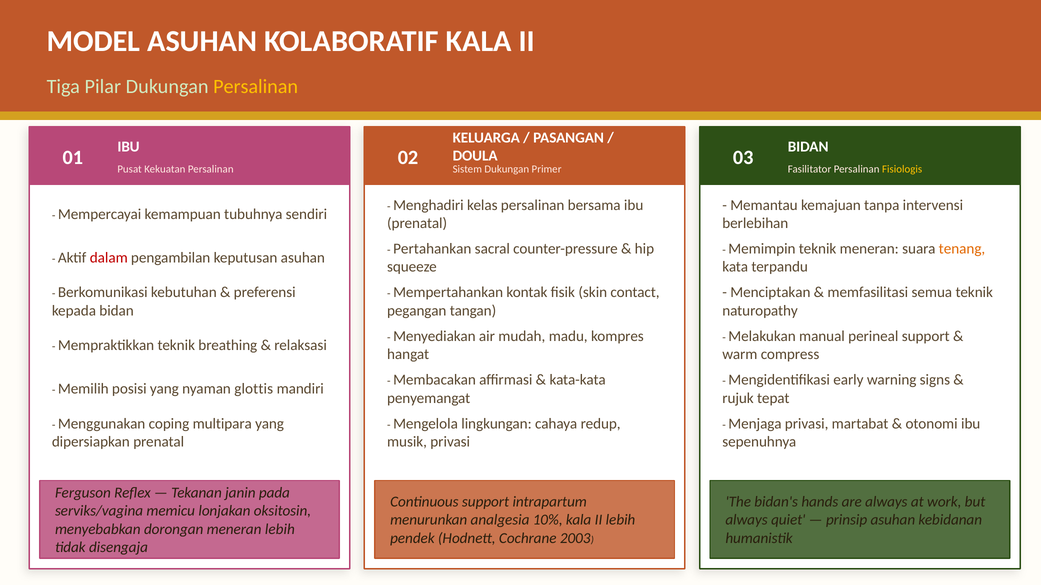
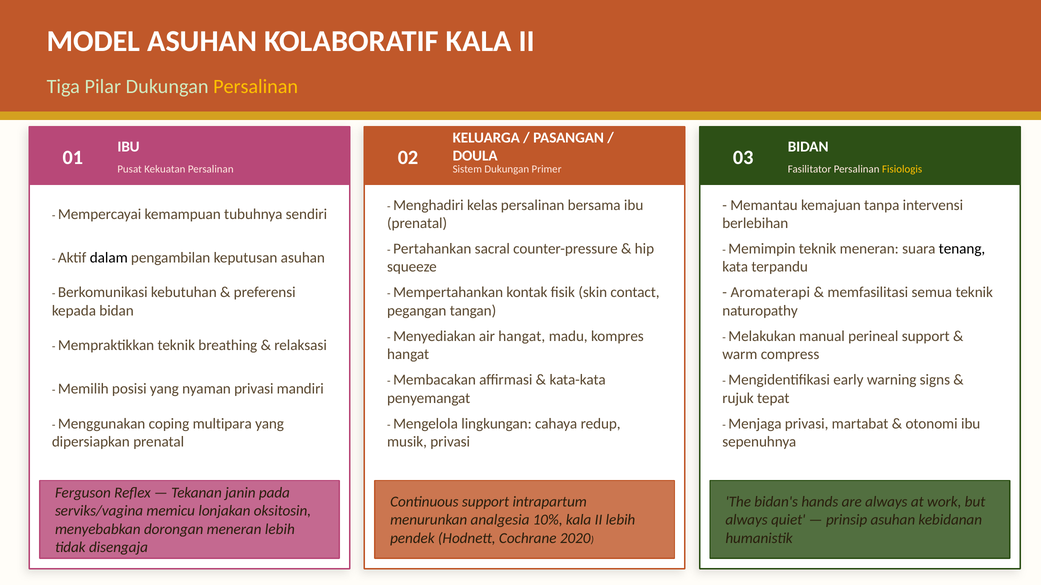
tenang colour: orange -> black (962, 249)
dalam colour: red -> black (109, 258)
Menciptakan: Menciptakan -> Aromaterapi (770, 293)
air mudah: mudah -> hangat (522, 337)
nyaman glottis: glottis -> privasi (254, 389)
2003: 2003 -> 2020 (575, 539)
